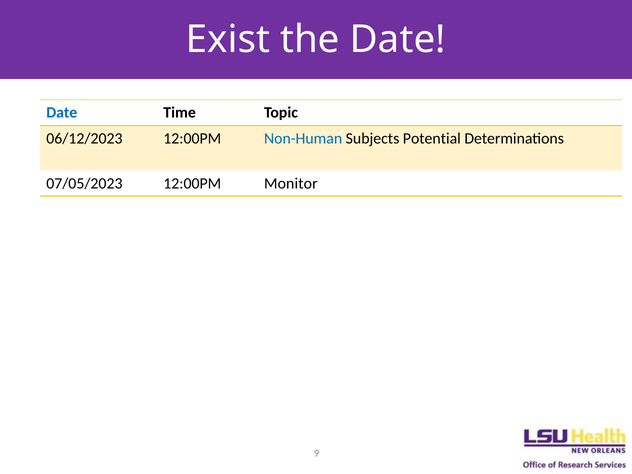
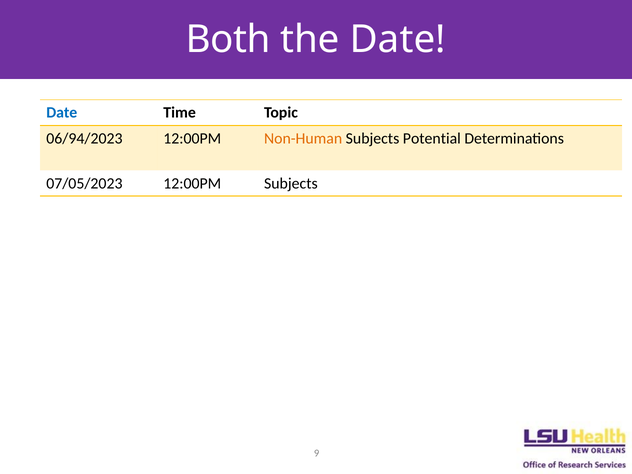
Exist: Exist -> Both (228, 39)
06/12/2023: 06/12/2023 -> 06/94/2023 (84, 138)
Non-Human colour: blue -> orange (303, 138)
12:00PM Monitor: Monitor -> Subjects (291, 183)
